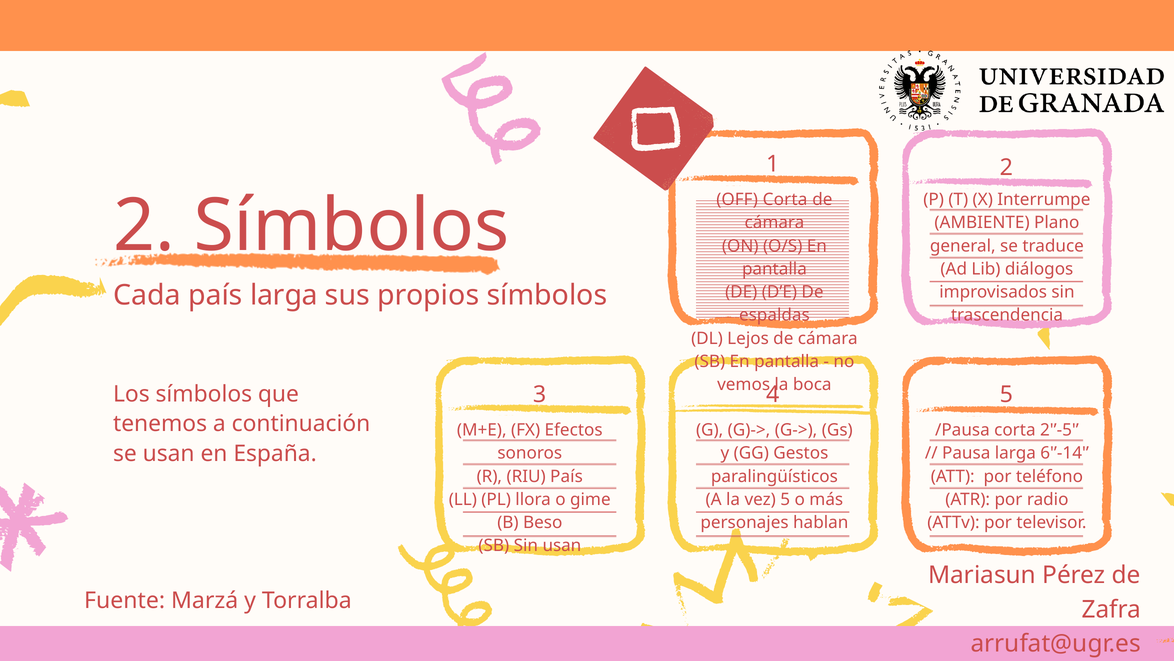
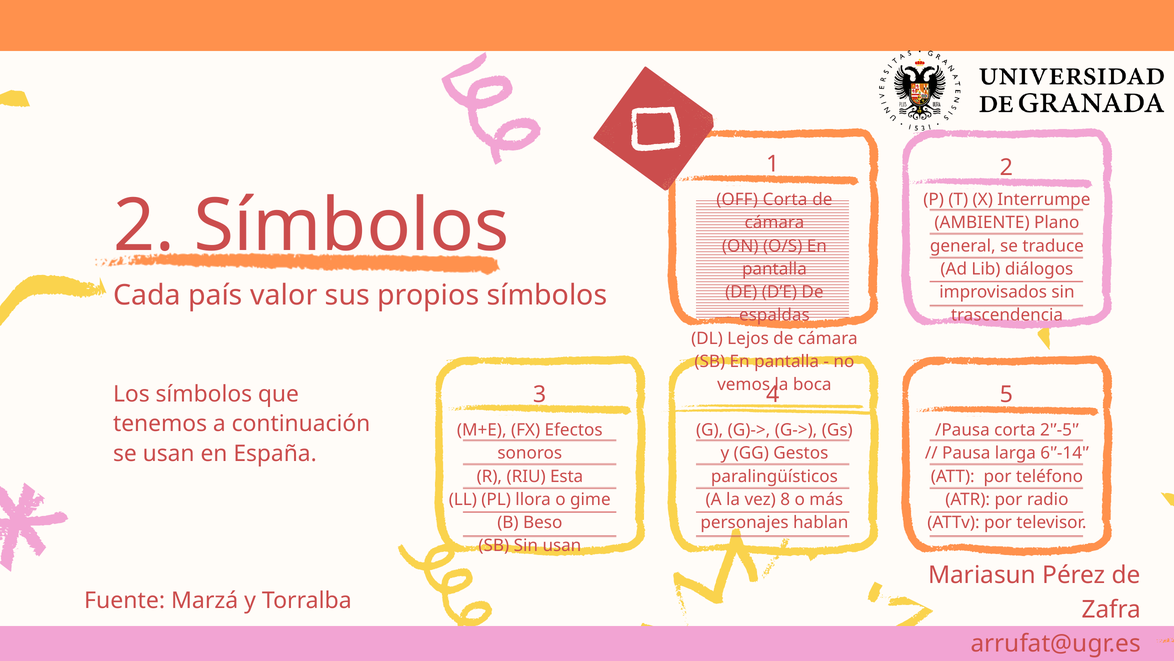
país larga: larga -> valor (284, 295)
RIU País: País -> Esta (567, 476)
vez 5: 5 -> 8 (785, 499)
